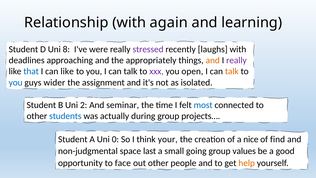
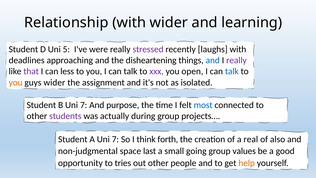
with again: again -> wider (169, 23)
8: 8 -> 5 (66, 49)
appropriately: appropriately -> disheartening (151, 60)
and colour: orange -> blue (213, 60)
that colour: blue -> purple (31, 71)
can like: like -> less (67, 71)
talk colour: orange -> blue (232, 71)
you colour: blue -> orange (16, 82)
B Uni 2: 2 -> 7 (84, 105)
seminar: seminar -> purpose (123, 105)
students colour: blue -> purple (65, 116)
A Uni 0: 0 -> 7 (115, 139)
your: your -> forth (168, 139)
nice: nice -> real (251, 139)
find: find -> also (278, 139)
face: face -> tries (123, 163)
